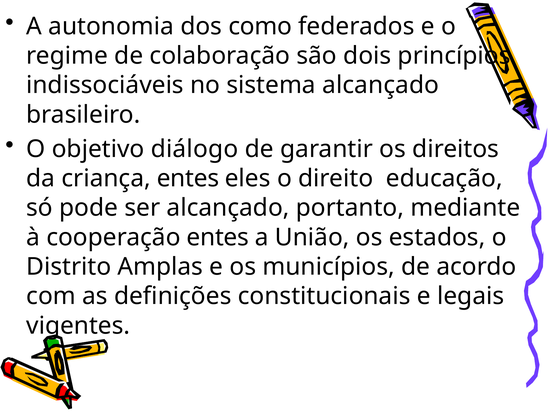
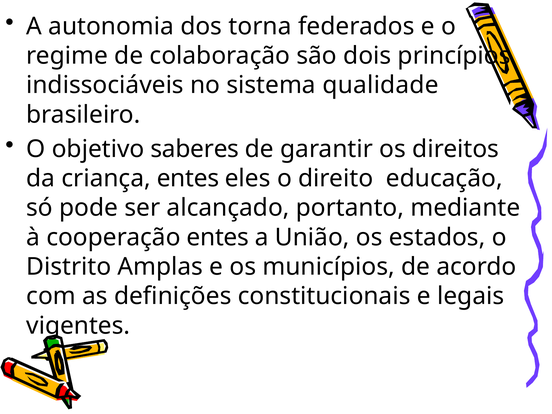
como: como -> torna (260, 26)
sistema alcançado: alcançado -> qualidade (381, 85)
diálogo: diálogo -> saberes (195, 149)
